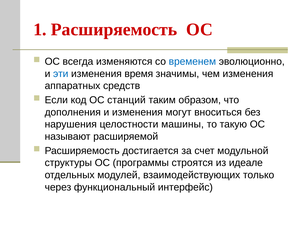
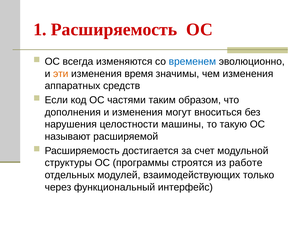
эти colour: blue -> orange (61, 73)
станций: станций -> частями (127, 100)
идеале: идеале -> работе (246, 162)
